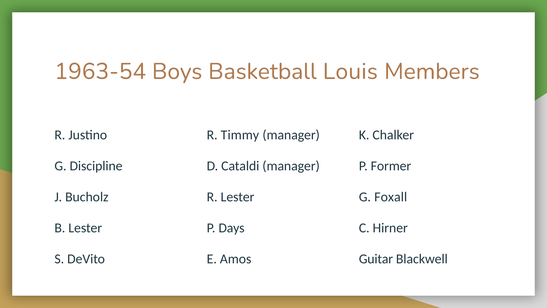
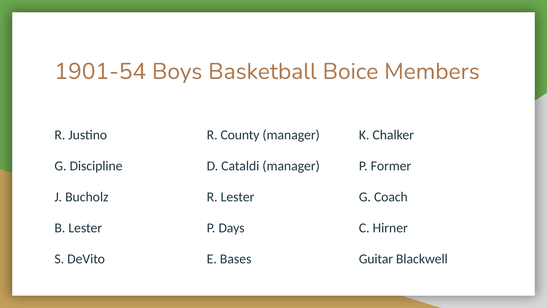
1963-54: 1963-54 -> 1901-54 (100, 71)
Louis: Louis -> Boice (350, 71)
Timmy: Timmy -> County (240, 135)
Foxall: Foxall -> Coach (391, 197)
Amos: Amos -> Bases (236, 259)
